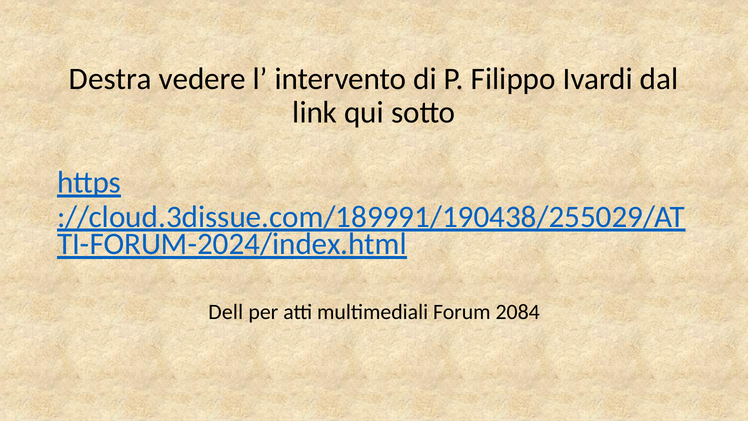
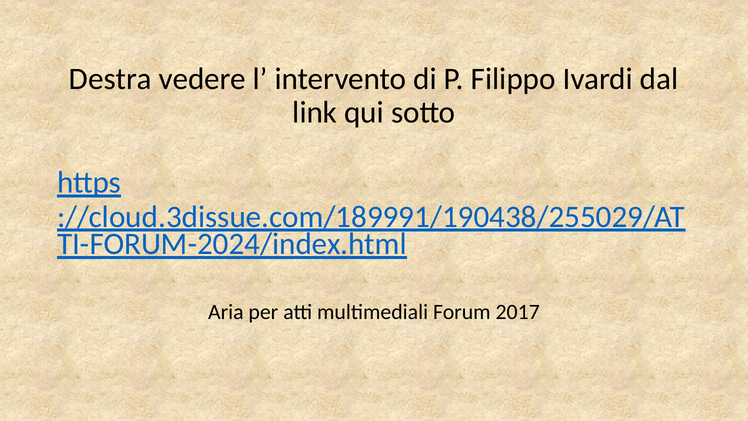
Dell: Dell -> Aria (226, 312)
2084: 2084 -> 2017 (518, 312)
